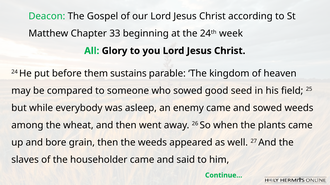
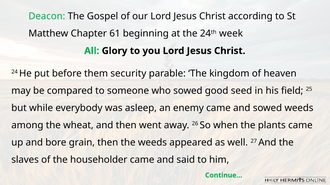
33: 33 -> 61 (115, 34)
sustains: sustains -> security (128, 74)
